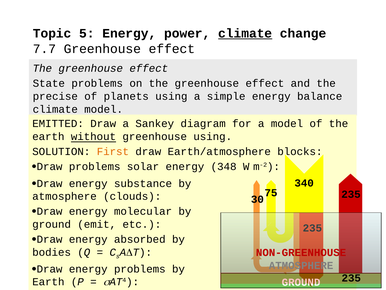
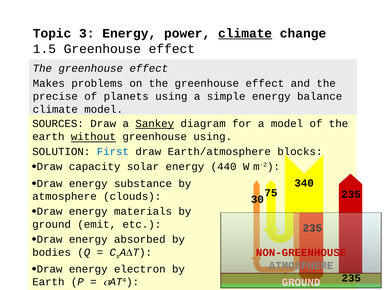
5: 5 -> 3 (87, 33)
7.7: 7.7 -> 1.5 (44, 49)
State: State -> Makes (49, 83)
EMITTED: EMITTED -> SOURCES (58, 123)
Sankey underline: none -> present (155, 123)
First colour: orange -> blue (113, 151)
Draw problems: problems -> capacity (95, 166)
348: 348 -> 440 (224, 166)
molecular: molecular -> materials (143, 211)
energy problems: problems -> electron (140, 269)
